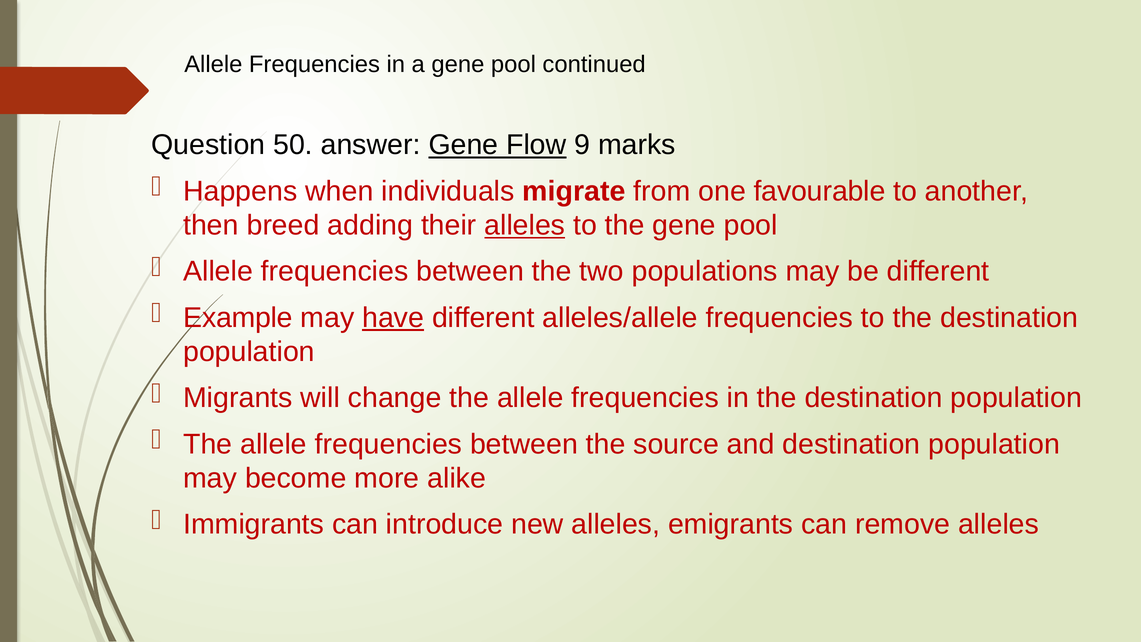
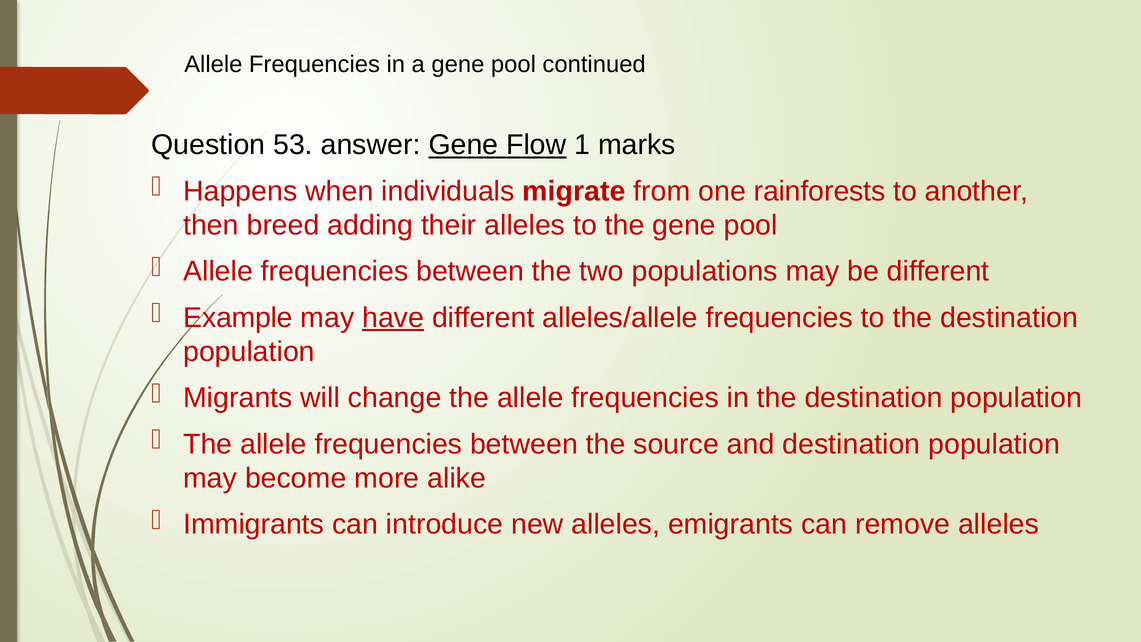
50: 50 -> 53 (293, 145)
9: 9 -> 1 (582, 145)
favourable: favourable -> rainforests (820, 191)
alleles underline: present -> none (525, 225)
